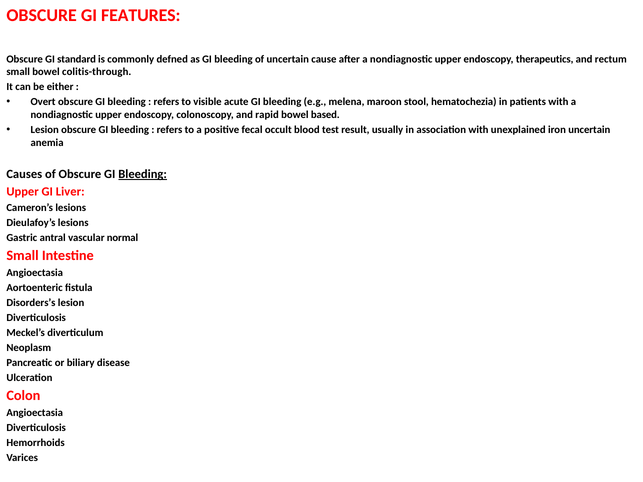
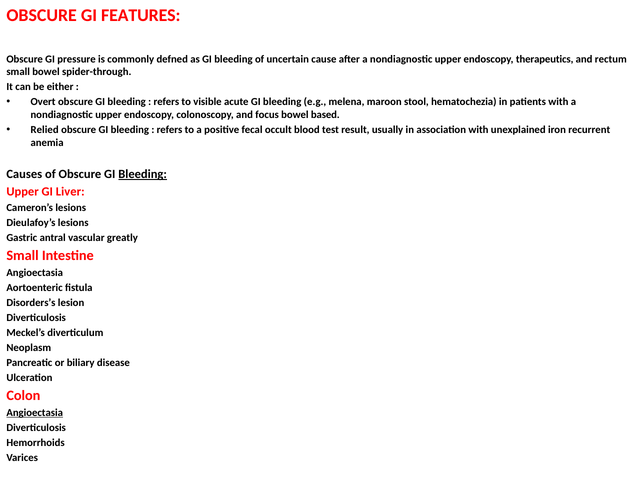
standard: standard -> pressure (76, 59)
colitis-through: colitis-through -> spider-through (97, 72)
rapid: rapid -> focus (267, 115)
Lesion: Lesion -> Relied (45, 130)
iron uncertain: uncertain -> recurrent (589, 130)
normal: normal -> greatly (122, 238)
Angioectasia underline: none -> present (35, 413)
